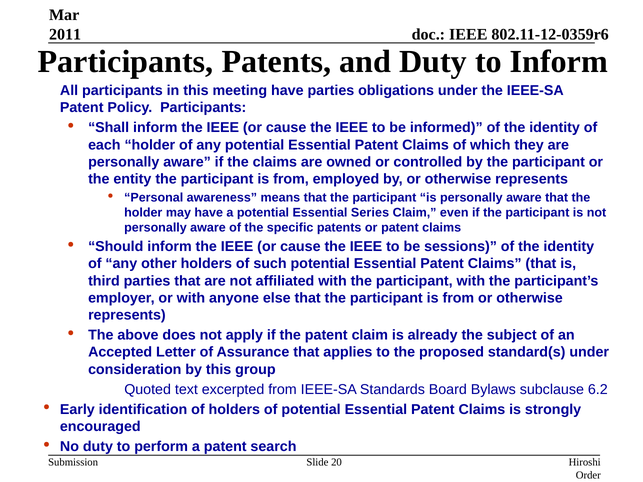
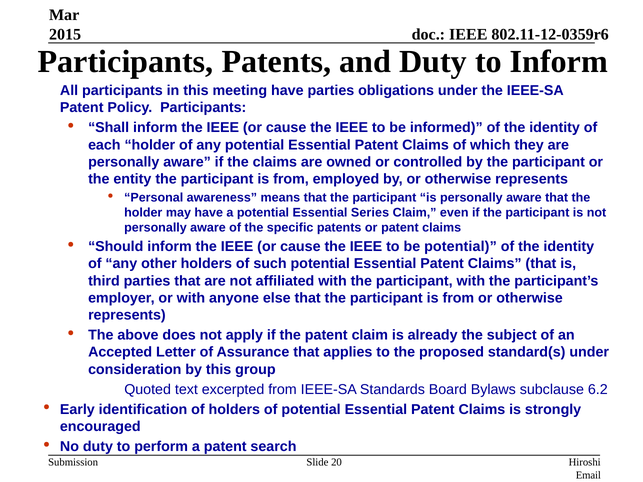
2011: 2011 -> 2015 (65, 34)
be sessions: sessions -> potential (460, 247)
Order: Order -> Email (588, 475)
